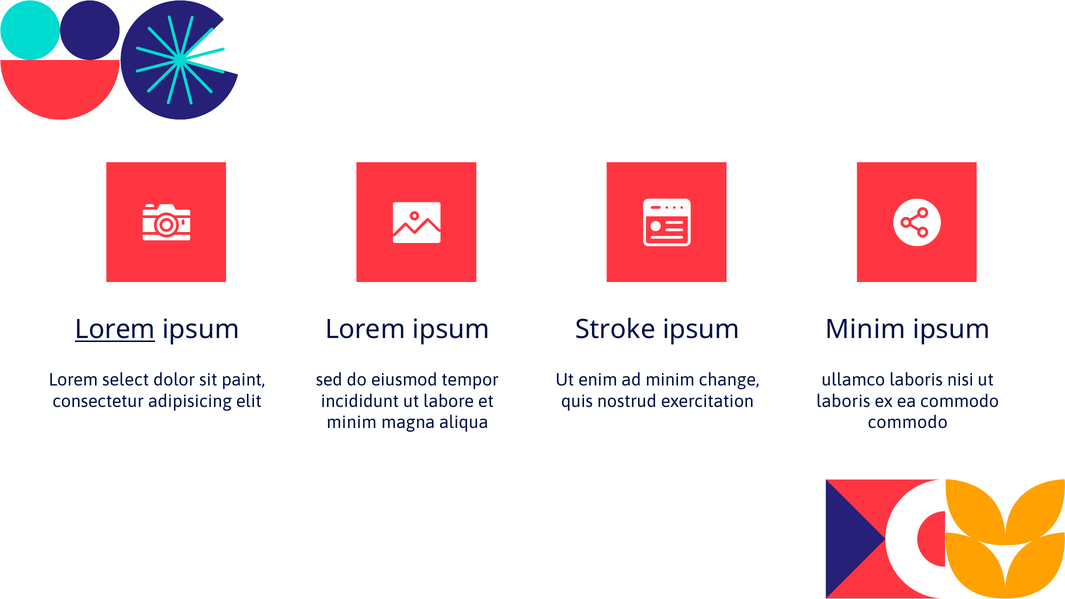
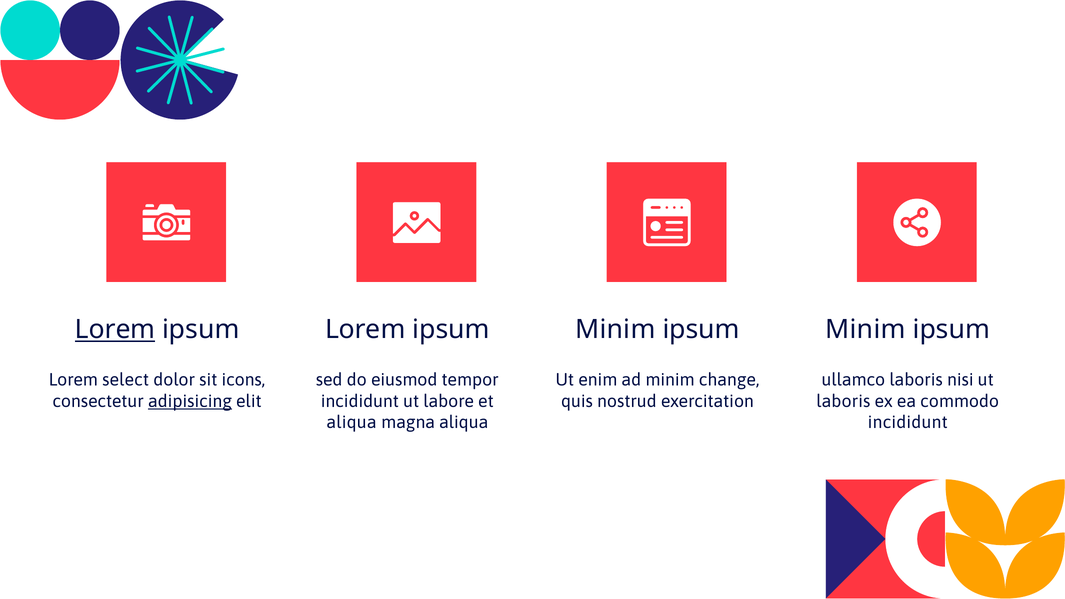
Stroke: Stroke -> Minim (615, 330)
paint: paint -> icons (243, 380)
adipisicing underline: none -> present (190, 401)
minim: minim -> aliqua (352, 423)
commodo: commodo -> incididunt (908, 423)
